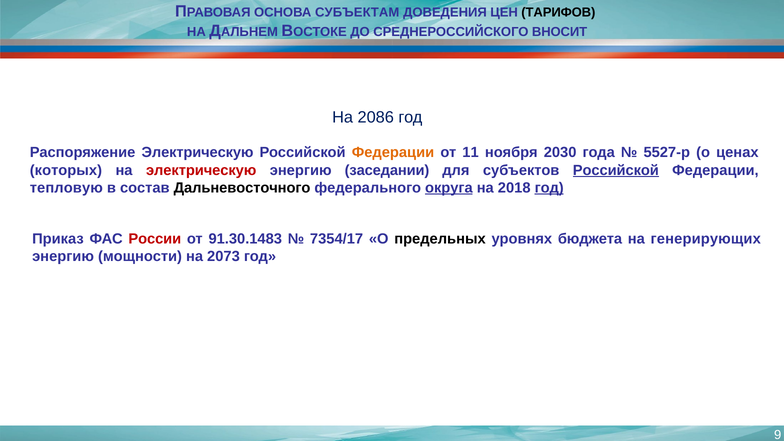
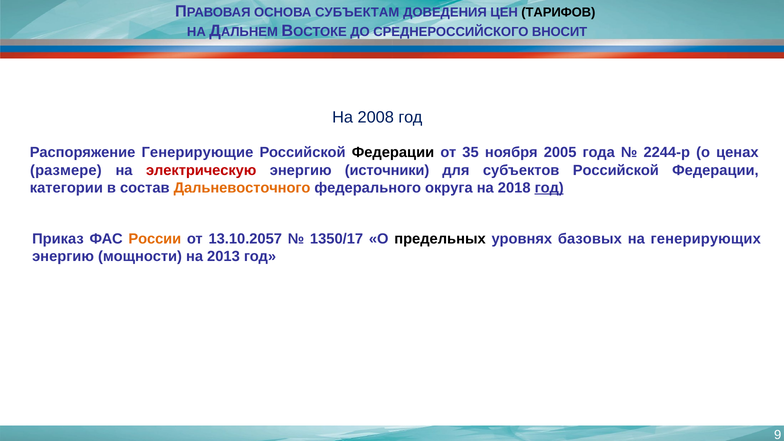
2086: 2086 -> 2008 (376, 117)
Распоряжение Электрическую: Электрическую -> Генерирующие (197, 153)
Федерации colour: orange -> black (393, 153)
11: 11 -> 35 (471, 153)
2030: 2030 -> 2005 (560, 153)
5527-р: 5527-р -> 2244-р (667, 153)
которых: которых -> размере (66, 170)
заседании: заседании -> источники (387, 170)
Российской underline: present -> none (616, 170)
тепловую: тепловую -> категории (66, 188)
Дальневосточного colour: black -> orange (242, 188)
округа underline: present -> none (449, 188)
России colour: red -> orange (155, 239)
91.30.1483: 91.30.1483 -> 13.10.2057 (245, 239)
7354/17: 7354/17 -> 1350/17 (337, 239)
бюджета: бюджета -> базовых (590, 239)
2073: 2073 -> 2013 (223, 256)
